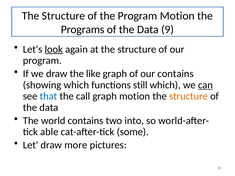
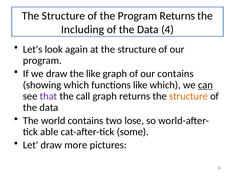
Program Motion: Motion -> Returns (177, 16)
Programs: Programs -> Including (83, 30)
9: 9 -> 4 (168, 30)
look underline: present -> none (54, 49)
functions still: still -> like (140, 85)
that colour: blue -> purple (48, 96)
graph motion: motion -> returns (135, 96)
into: into -> lose (134, 121)
